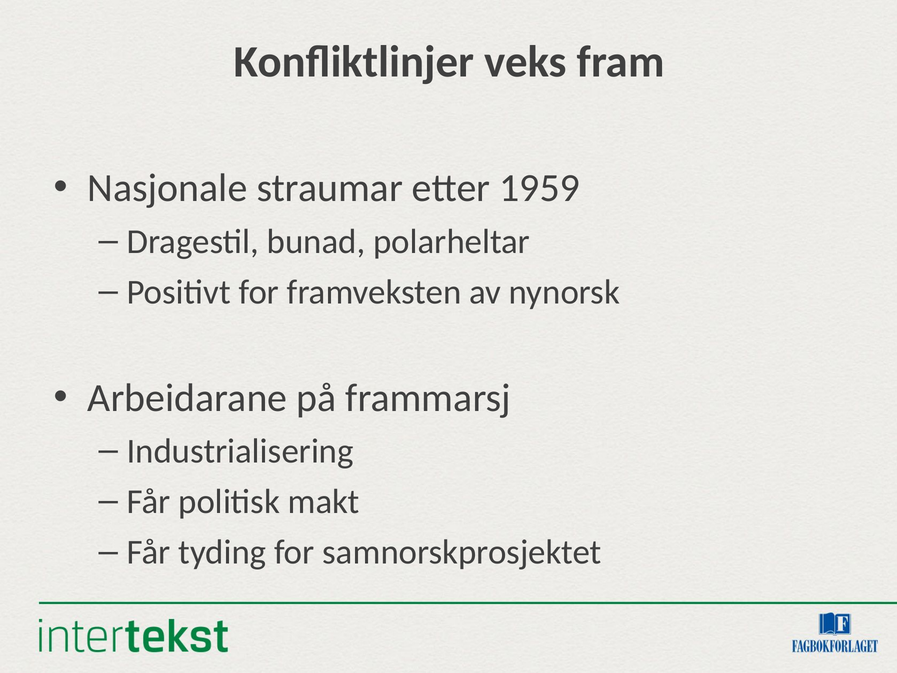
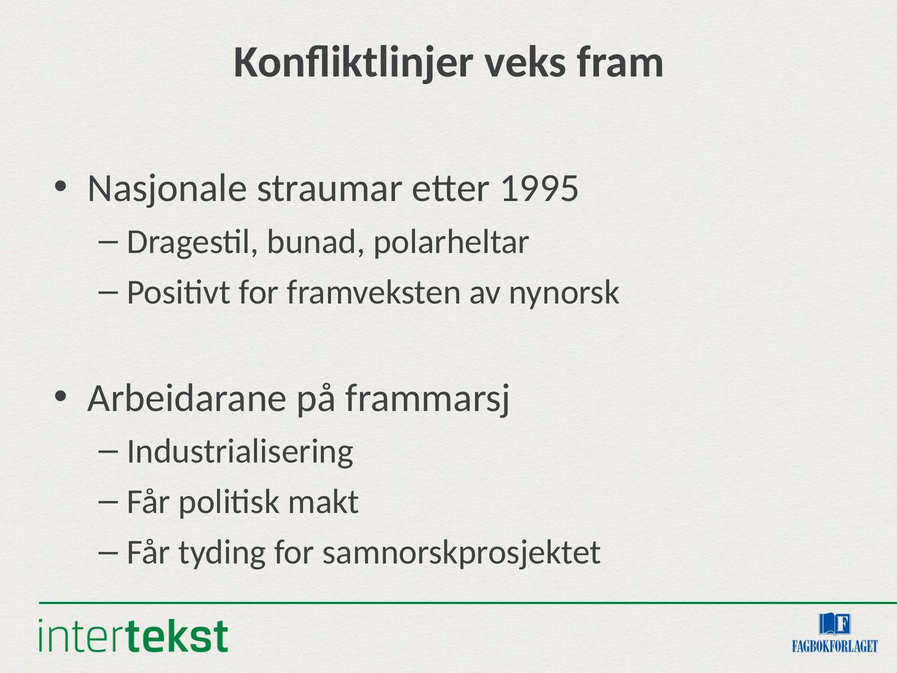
1959: 1959 -> 1995 (540, 188)
